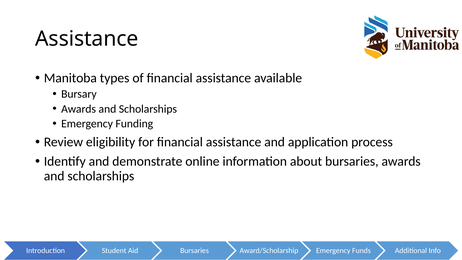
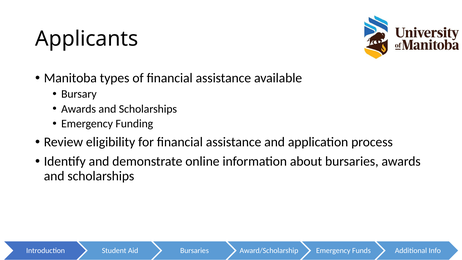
Assistance: Assistance -> Applicants (87, 39)
